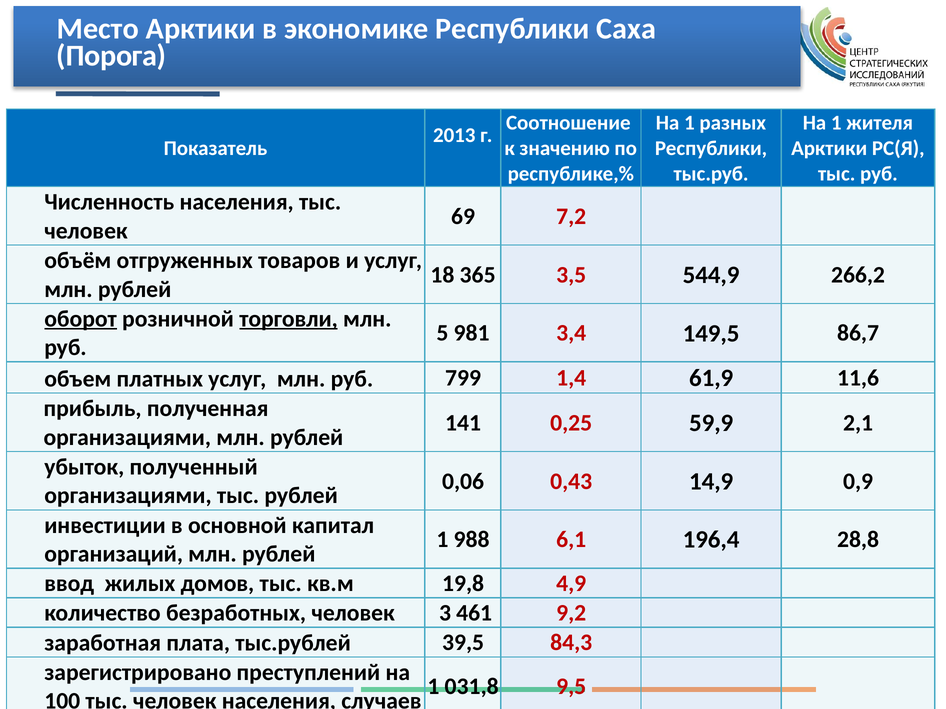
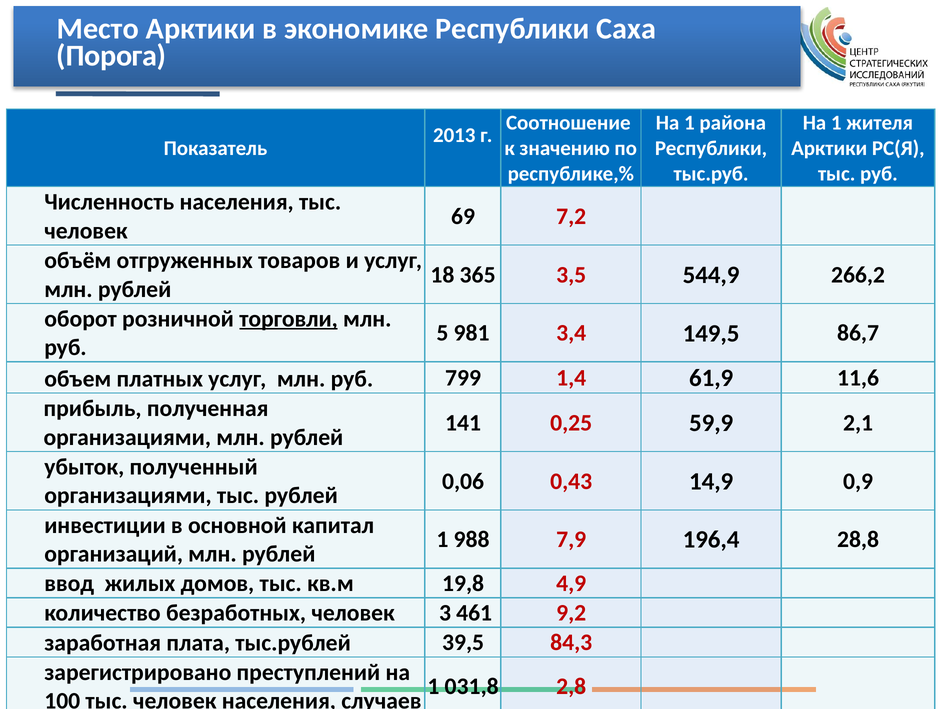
разных: разных -> района (733, 123)
оборот underline: present -> none (81, 319)
6,1: 6,1 -> 7,9 (571, 540)
9,5: 9,5 -> 2,8 (571, 687)
